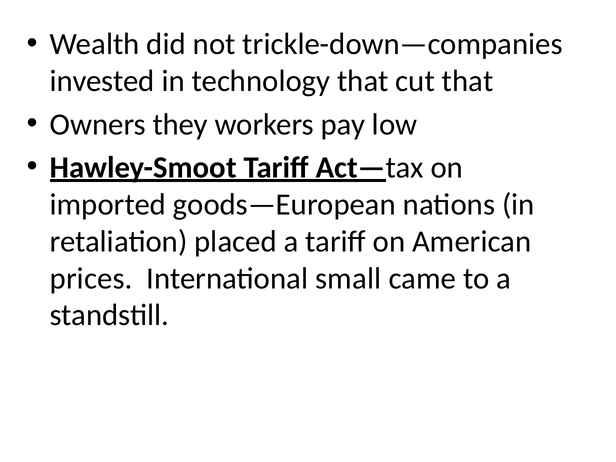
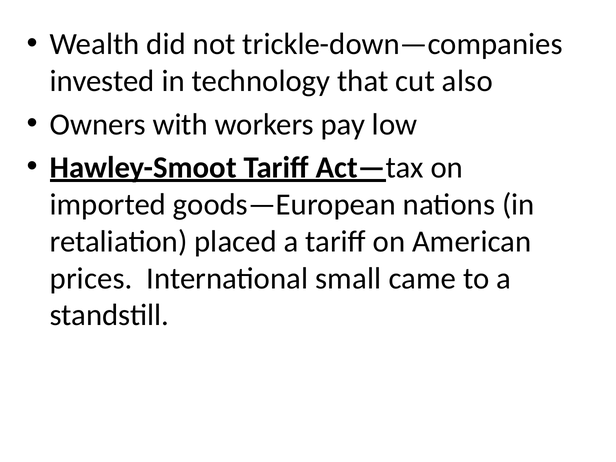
cut that: that -> also (467, 81)
they: they -> with (180, 124)
